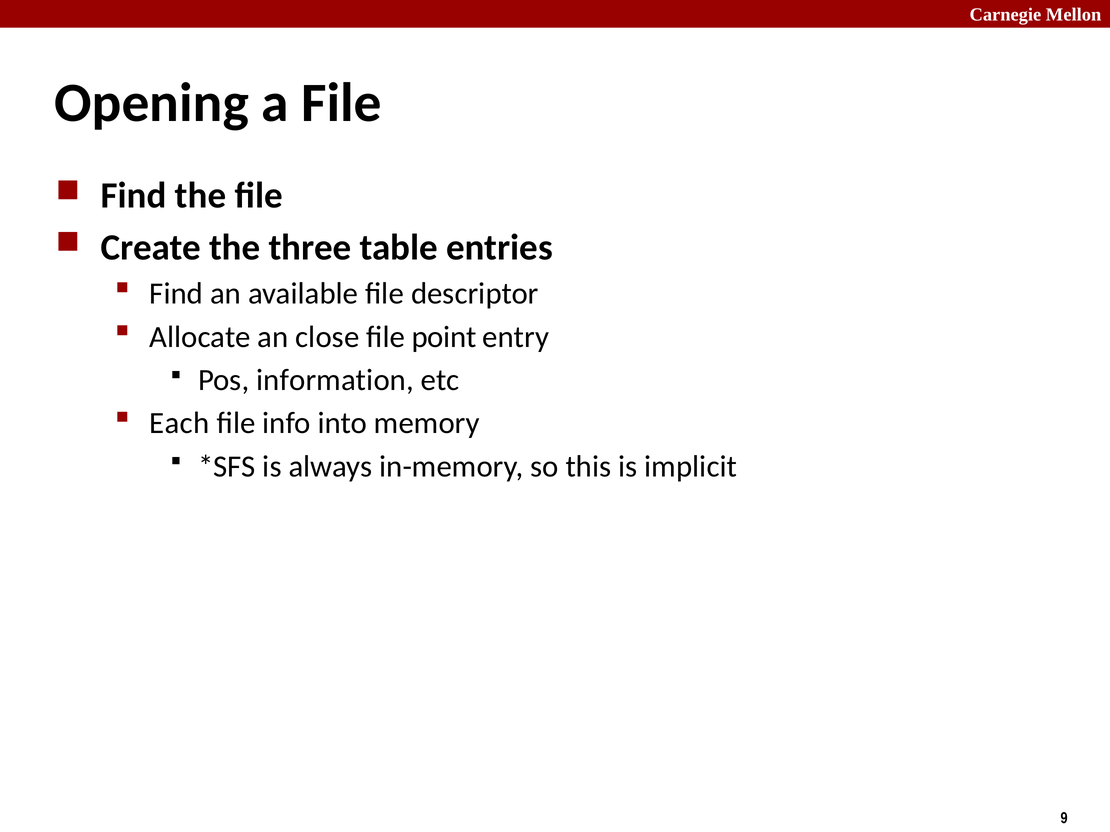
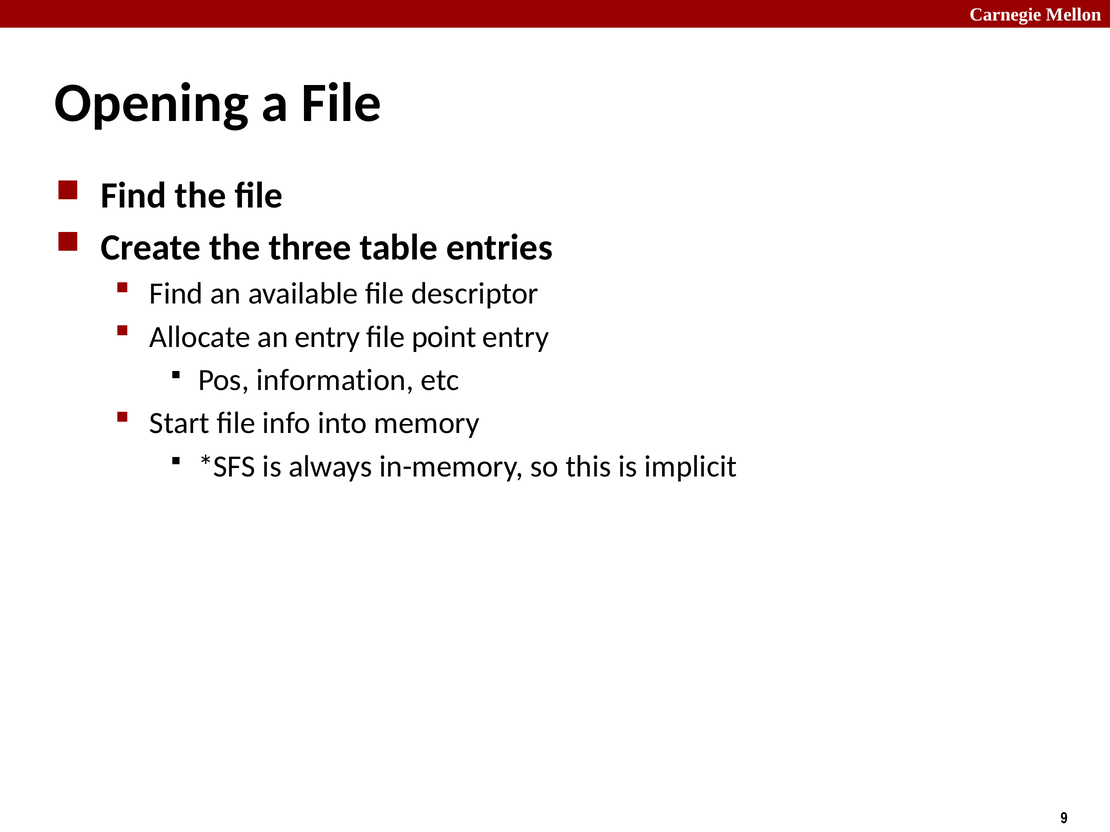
an close: close -> entry (328, 337)
Each: Each -> Start (180, 423)
